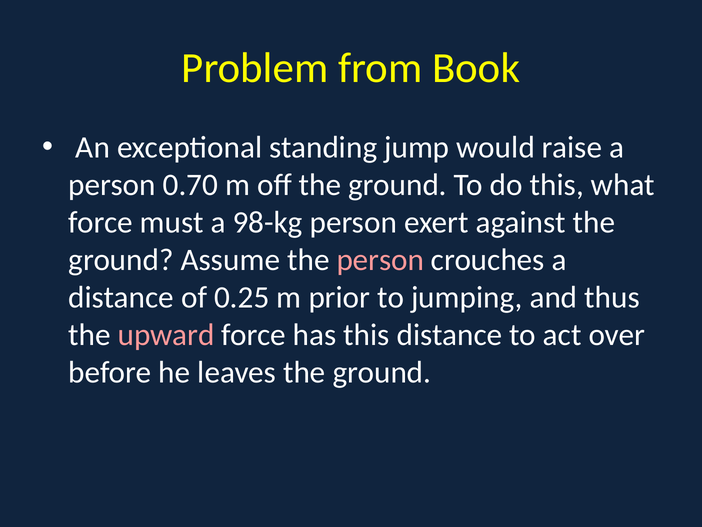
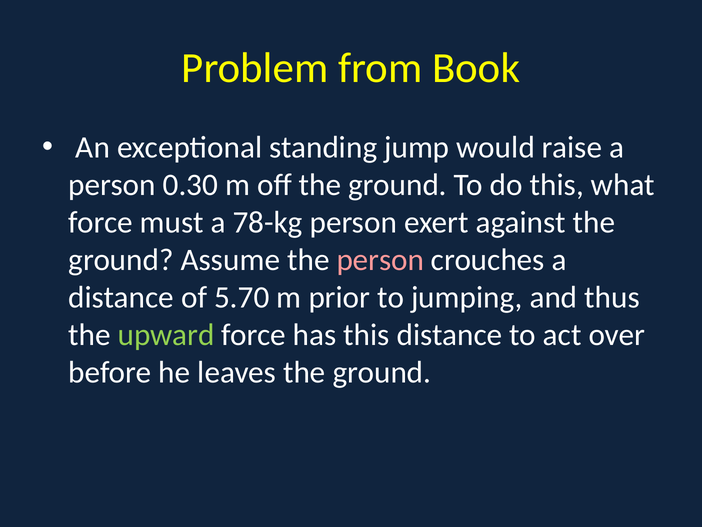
0.70: 0.70 -> 0.30 (190, 185)
98-kg: 98-kg -> 78-kg (268, 222)
0.25: 0.25 -> 5.70 (242, 297)
upward colour: pink -> light green (166, 335)
